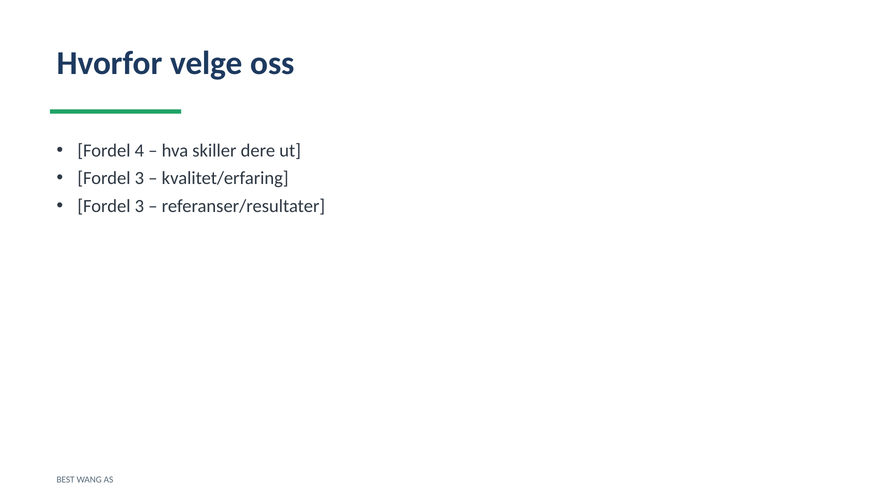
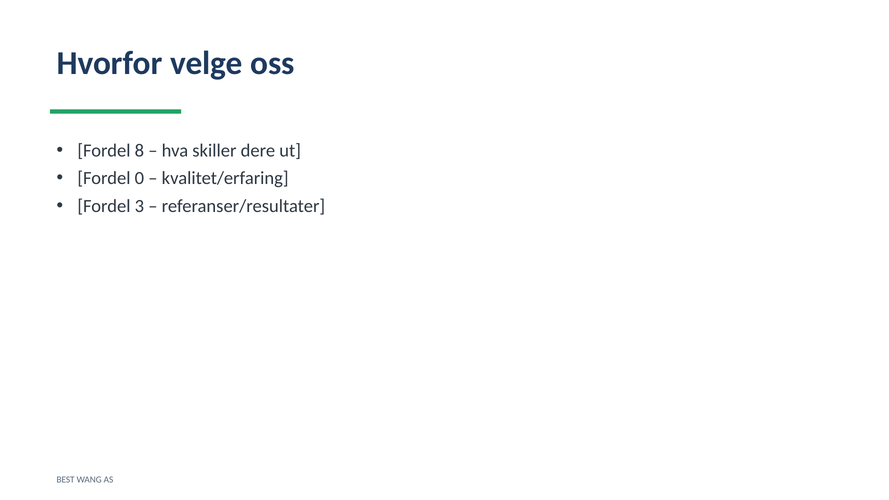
4: 4 -> 8 (139, 151)
3: 3 -> 0 (139, 178)
